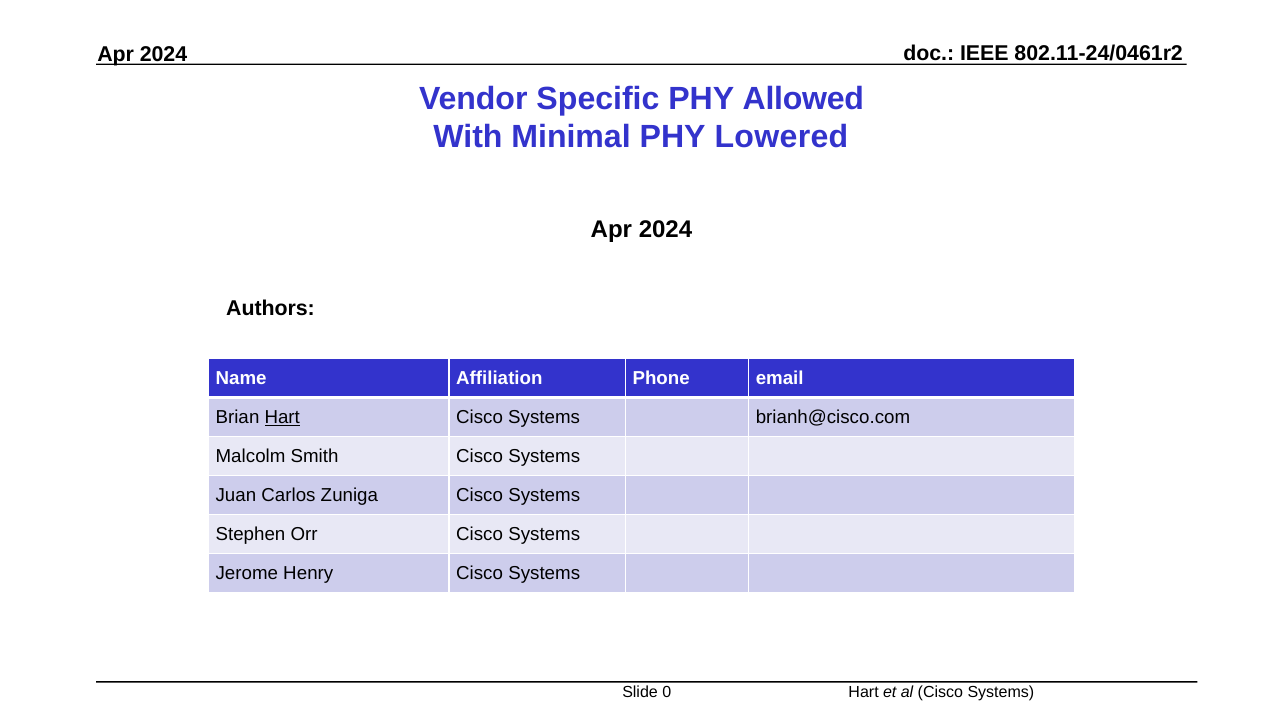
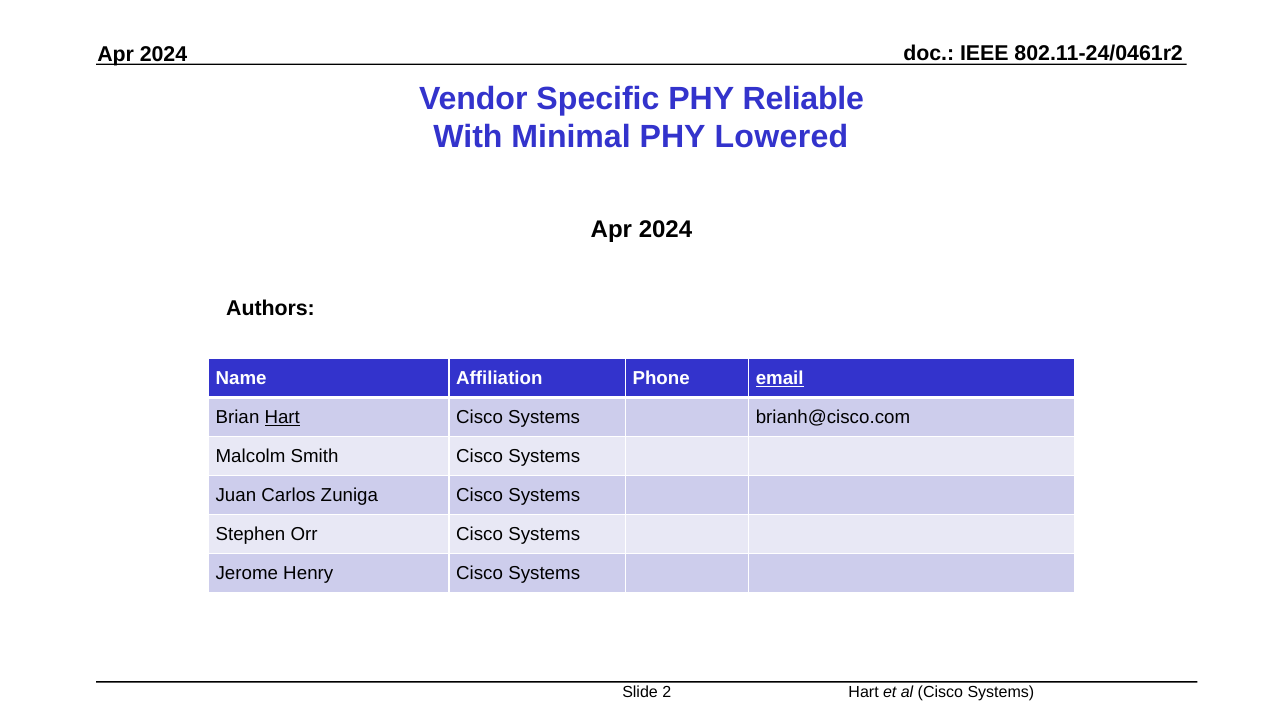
Allowed: Allowed -> Reliable (803, 99)
email underline: none -> present (780, 378)
0: 0 -> 2 (667, 692)
